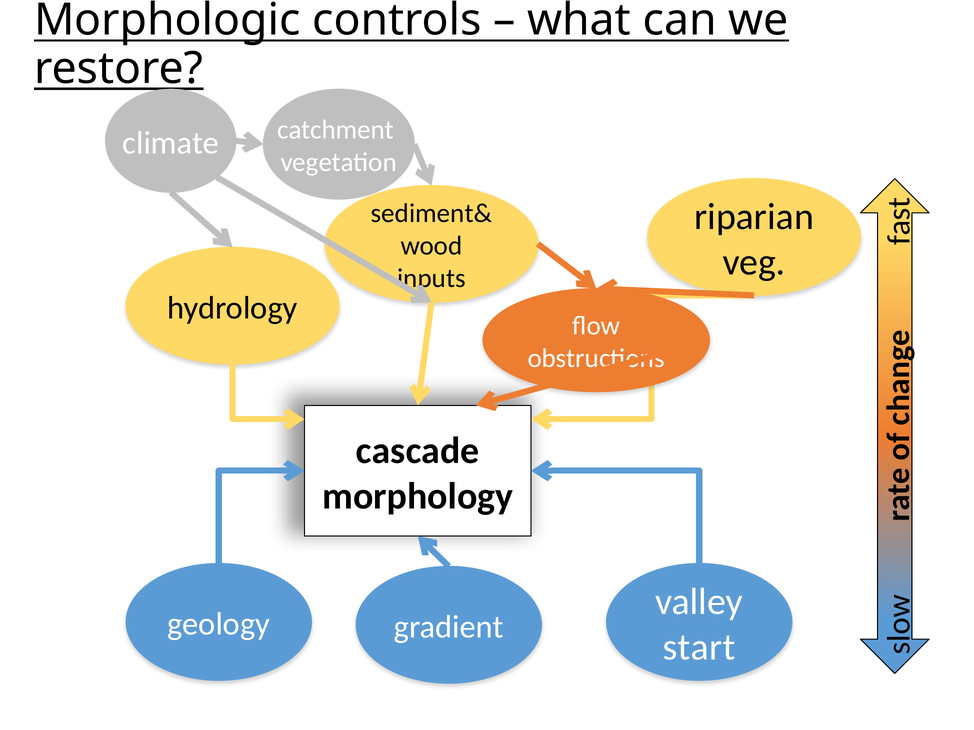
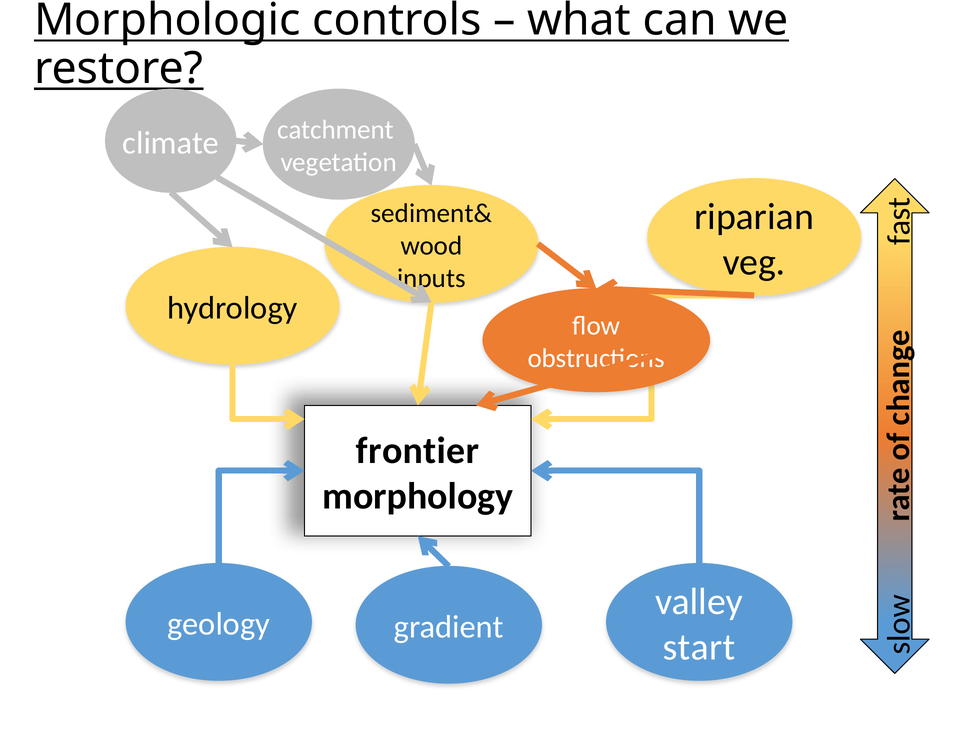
cascade: cascade -> frontier (418, 451)
